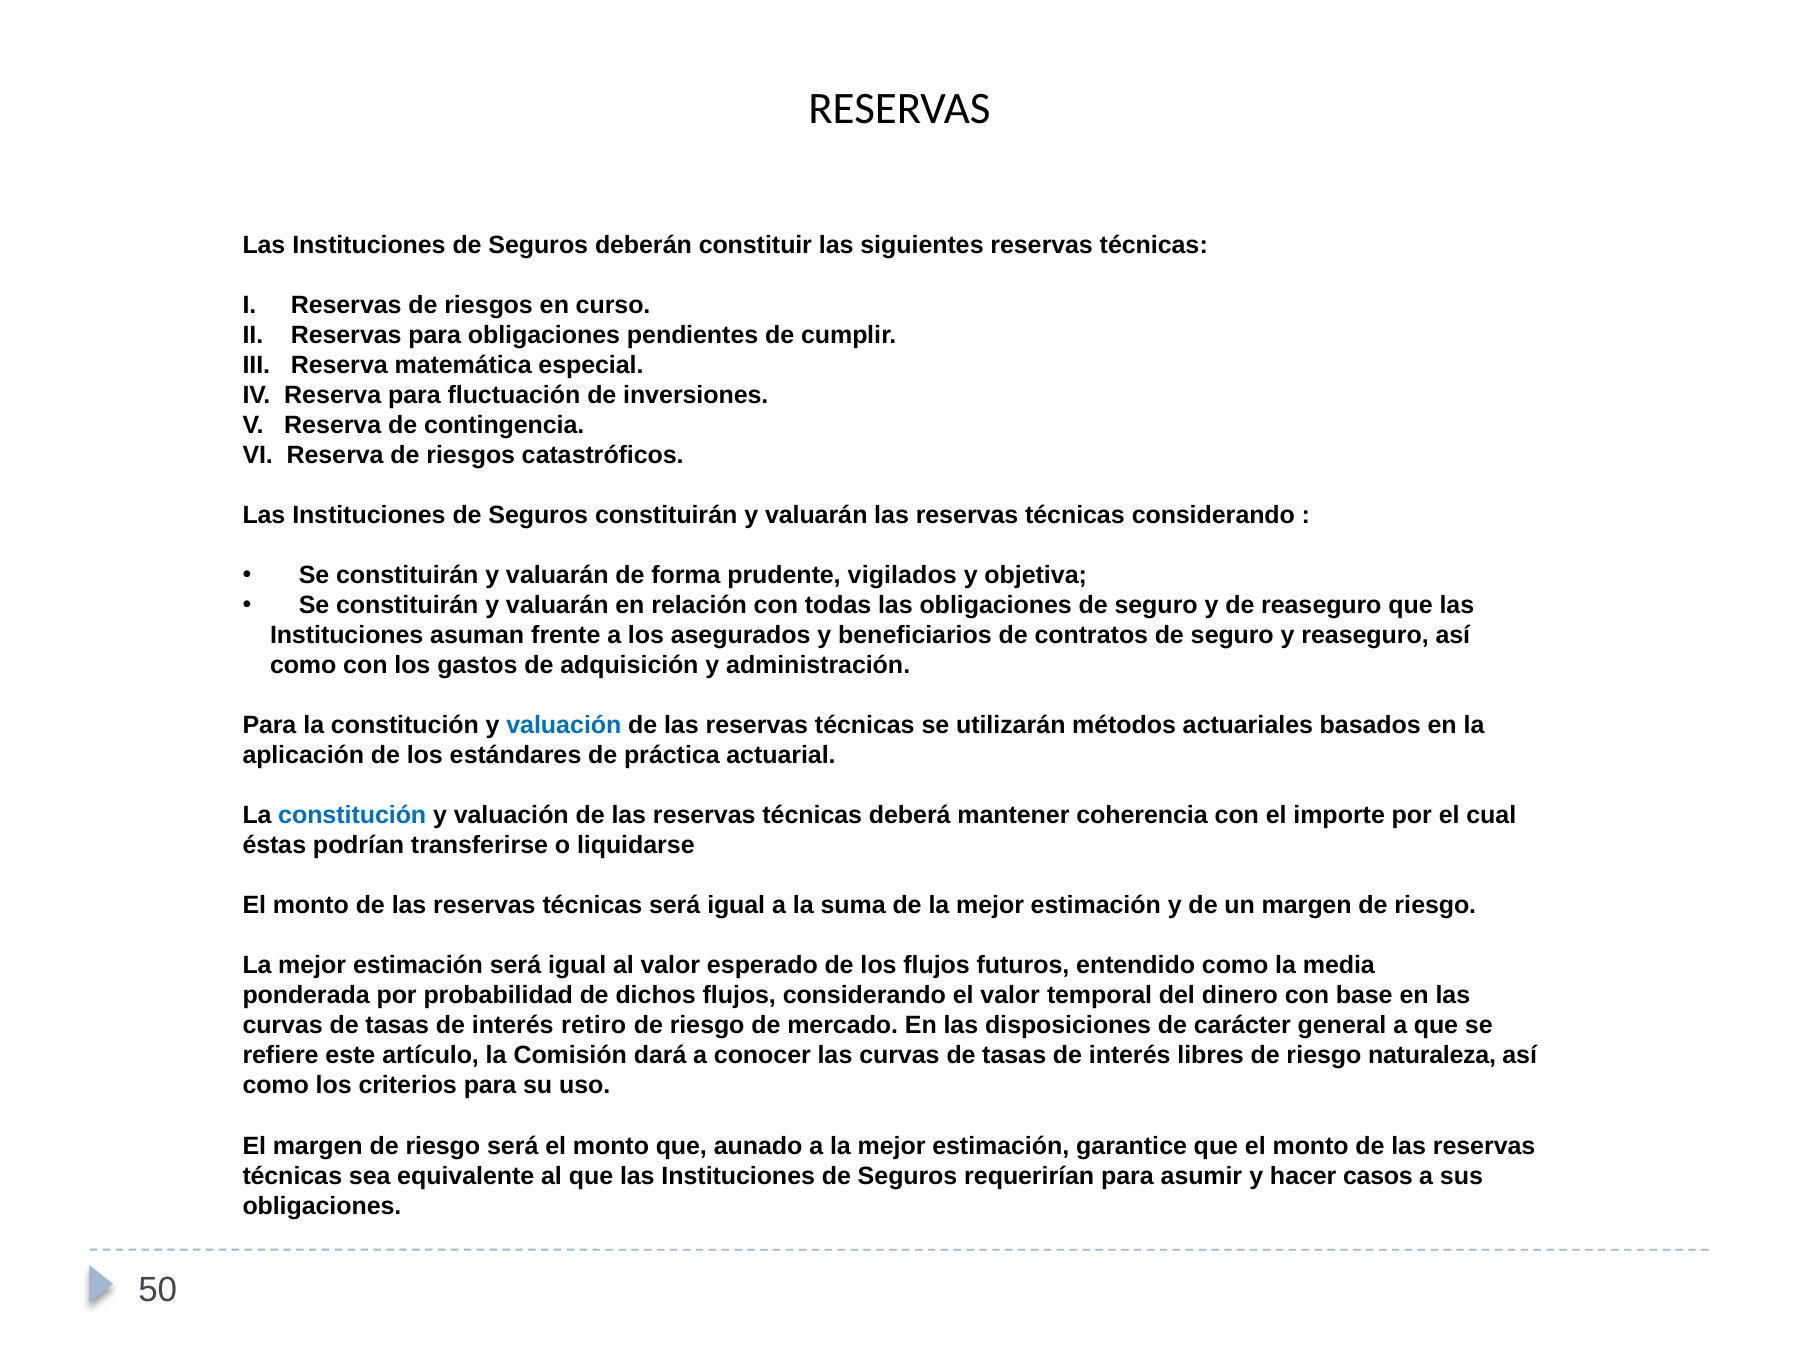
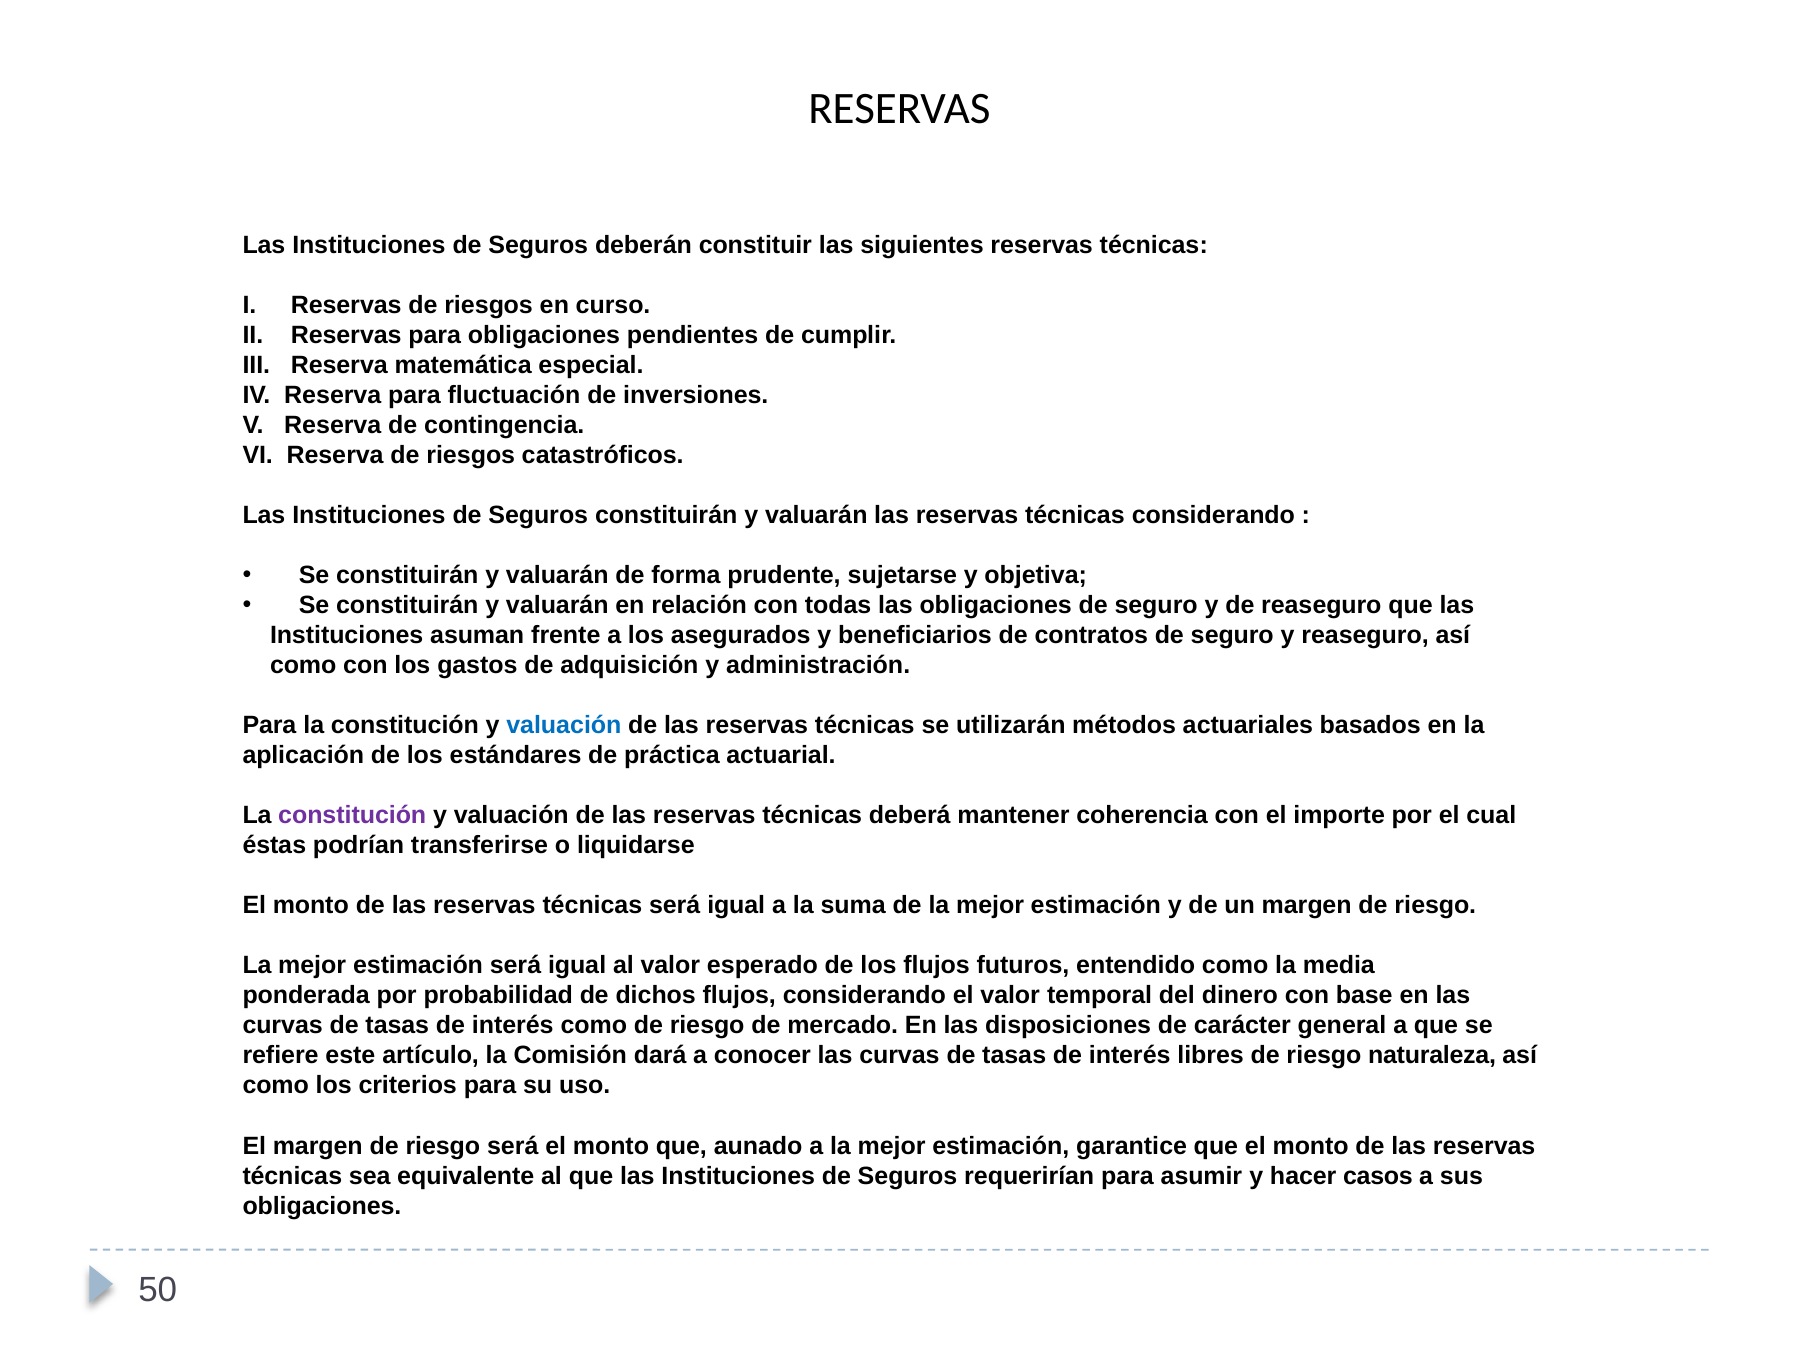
vigilados: vigilados -> sujetarse (902, 575)
constitución colour: blue -> purple (352, 816)
interés retiro: retiro -> como (594, 1026)
